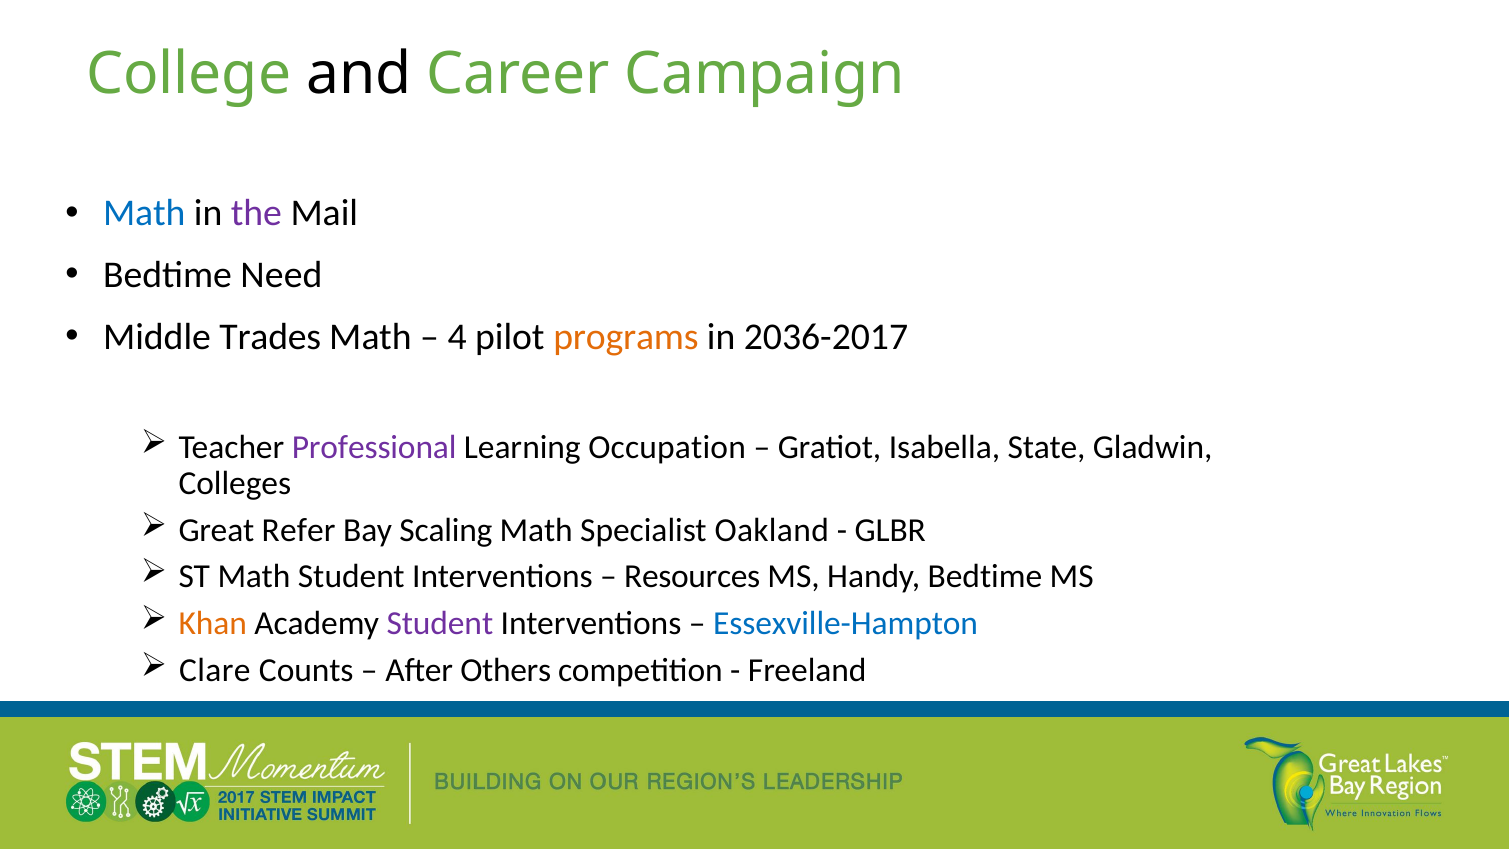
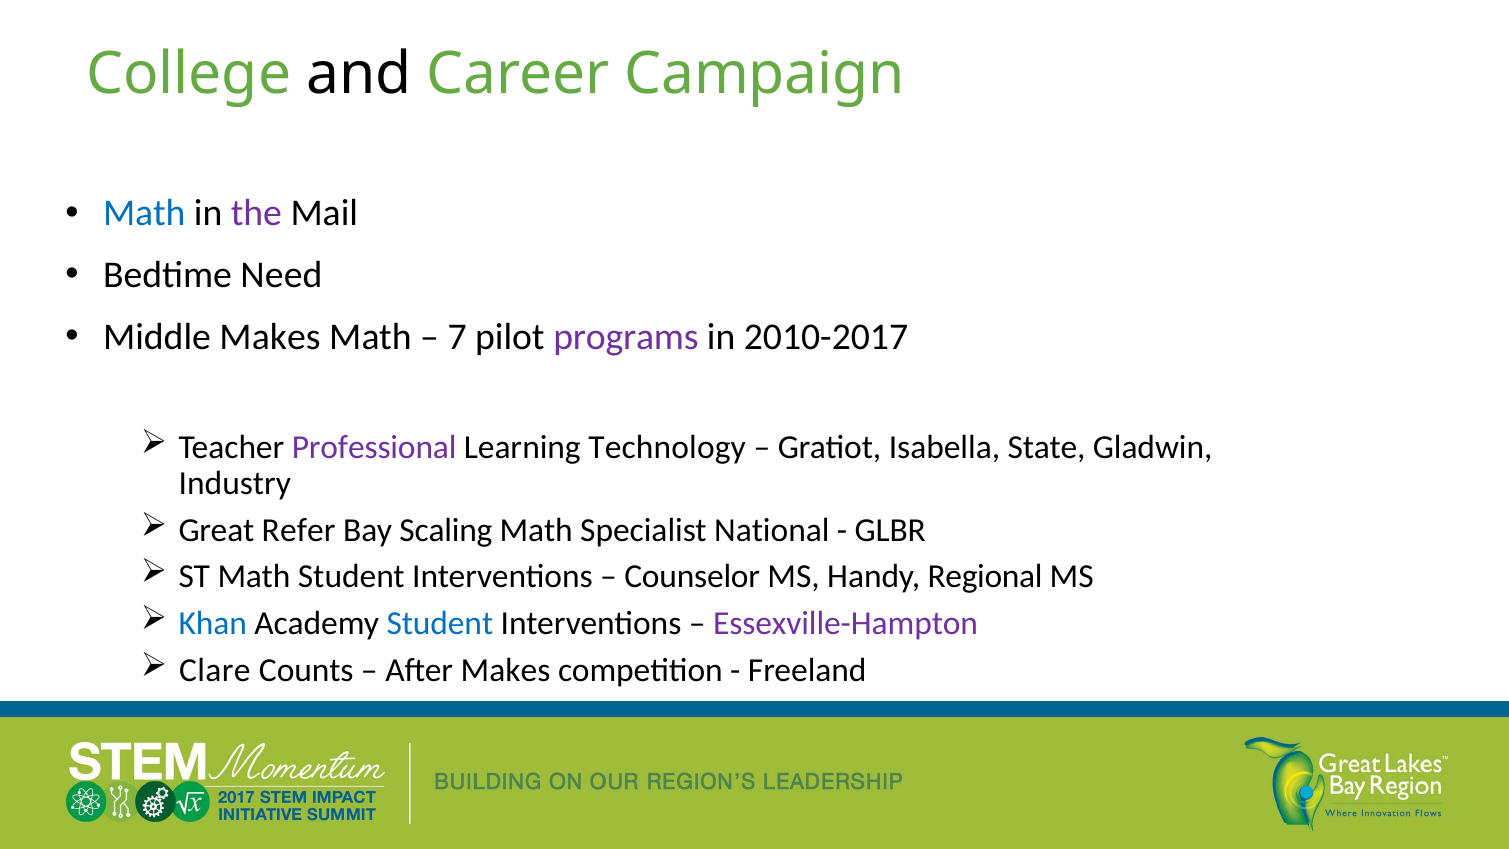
Middle Trades: Trades -> Makes (270, 337)
4: 4 -> 7 (457, 337)
programs colour: orange -> purple (626, 337)
2036-2017: 2036-2017 -> 2010-2017 (826, 337)
Occupation: Occupation -> Technology (667, 447)
Colleges: Colleges -> Industry (235, 483)
Oakland: Oakland -> National (772, 530)
Resources: Resources -> Counselor (692, 577)
Handy Bedtime: Bedtime -> Regional (985, 577)
Khan colour: orange -> blue (213, 623)
Student colour: purple -> blue (440, 623)
Essexville-Hampton colour: blue -> purple (846, 623)
After Others: Others -> Makes (506, 670)
